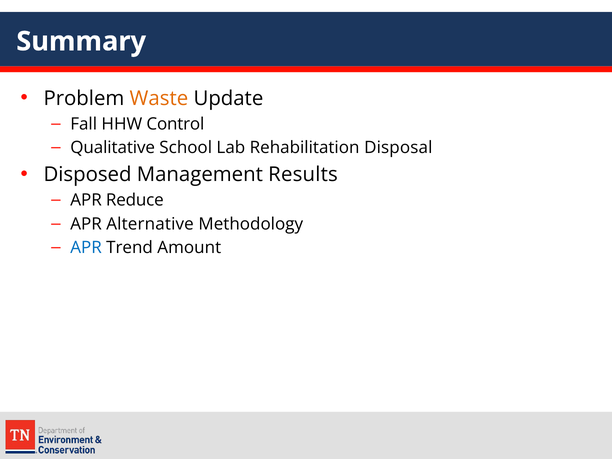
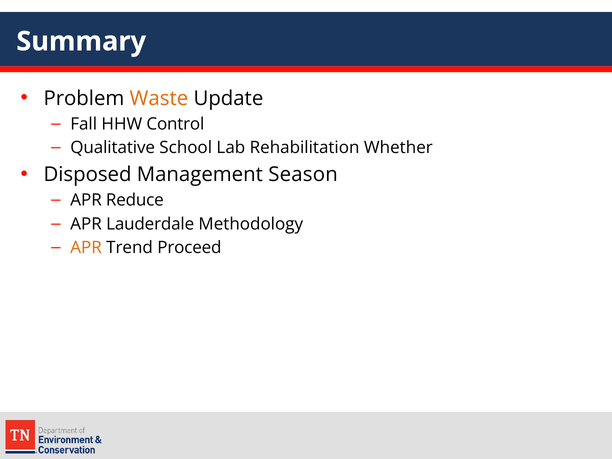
Disposal: Disposal -> Whether (398, 148)
Results: Results -> Season (303, 175)
Alternative: Alternative -> Lauderdale (150, 224)
APR colour: blue -> orange (86, 248)
Amount: Amount -> Proceed (189, 248)
